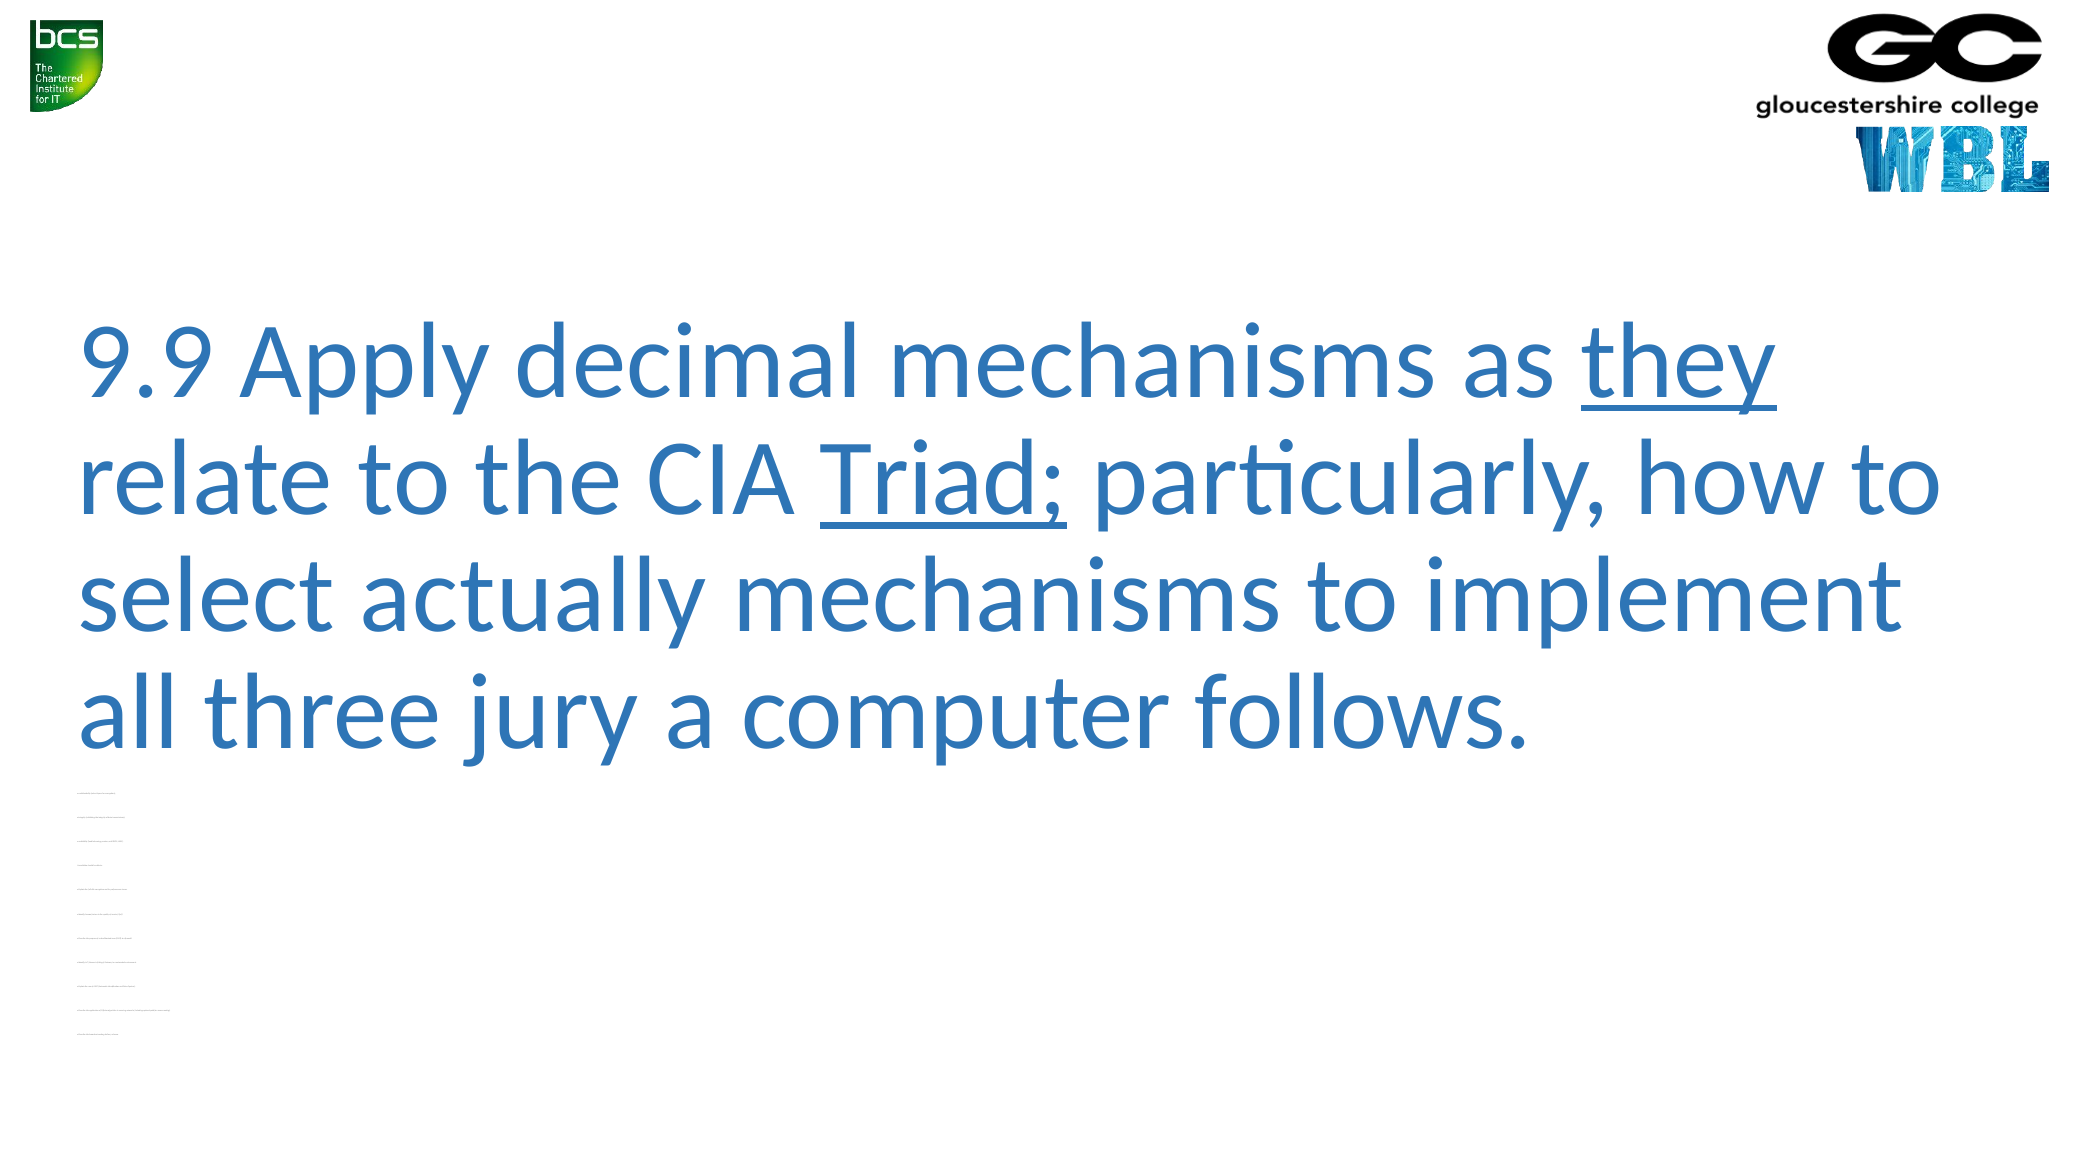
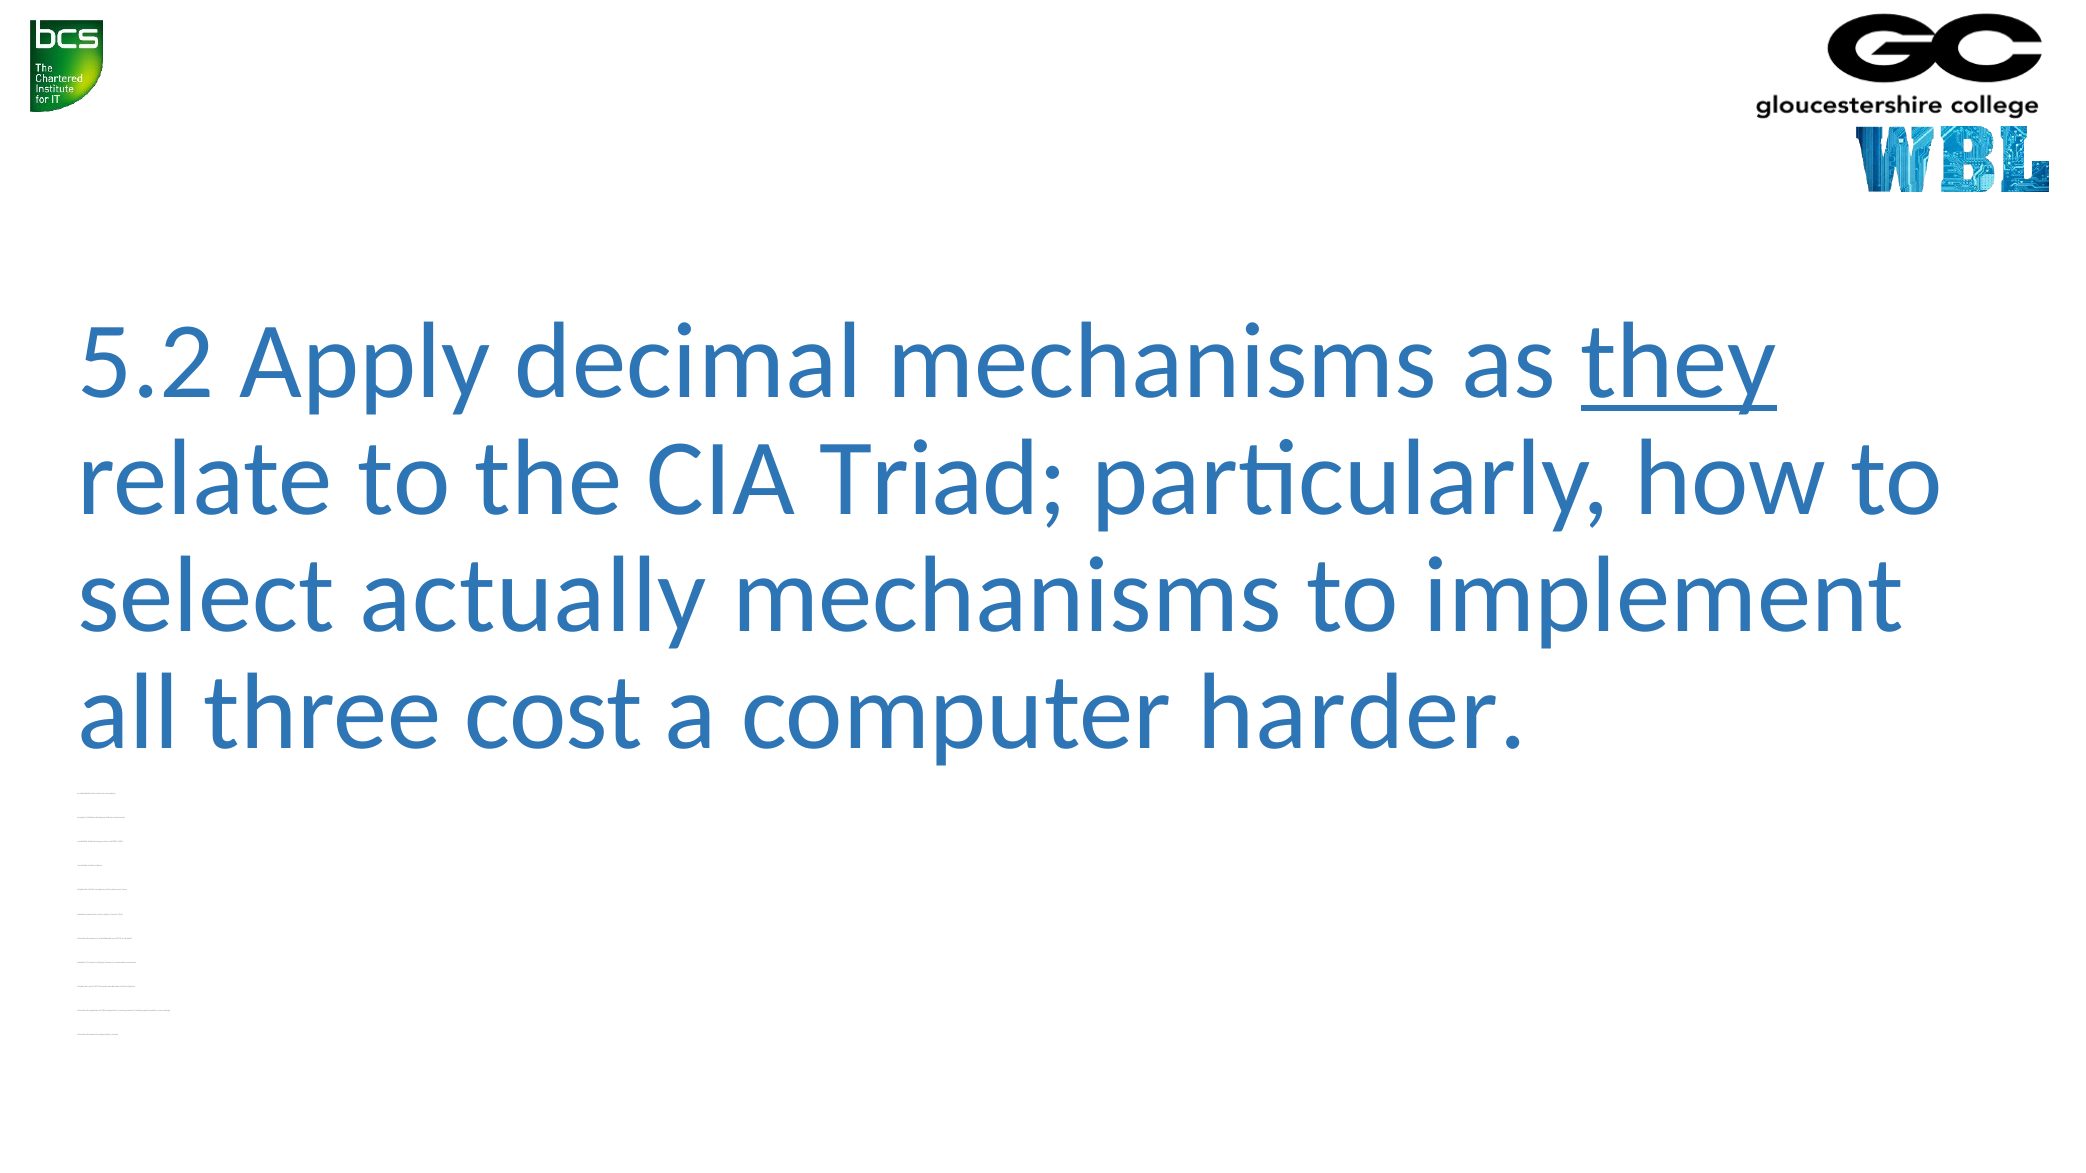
9.9: 9.9 -> 5.2 (146, 361)
Triad underline: present -> none (944, 479)
jury: jury -> cost (554, 713)
follows: follows -> harder (1362, 713)
